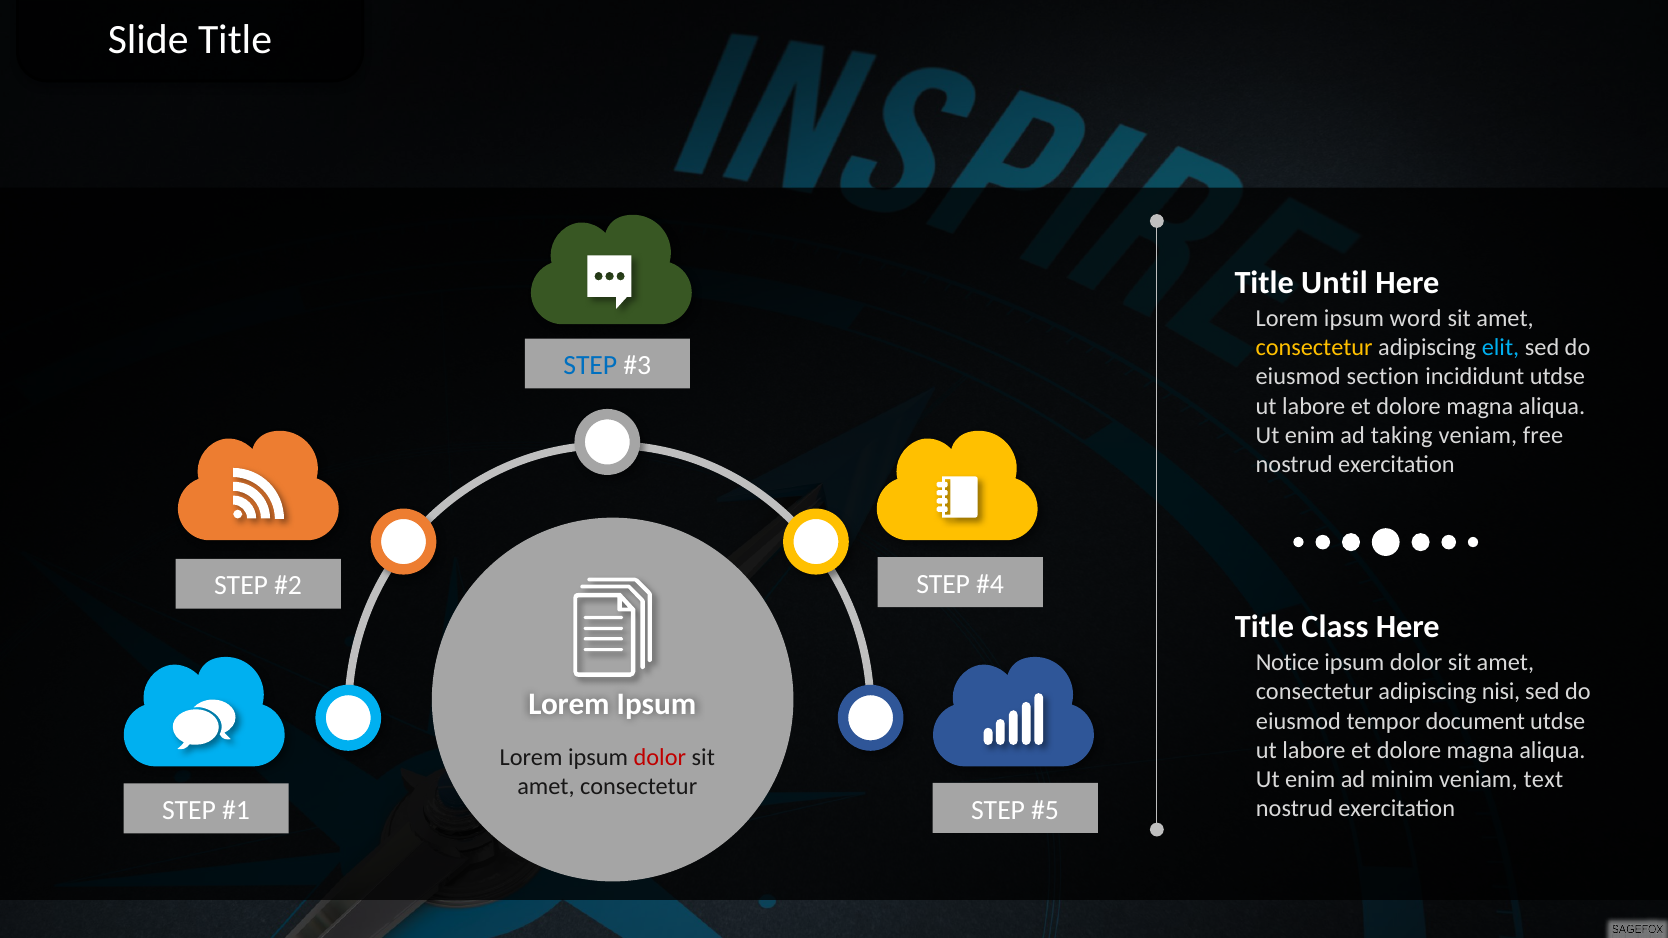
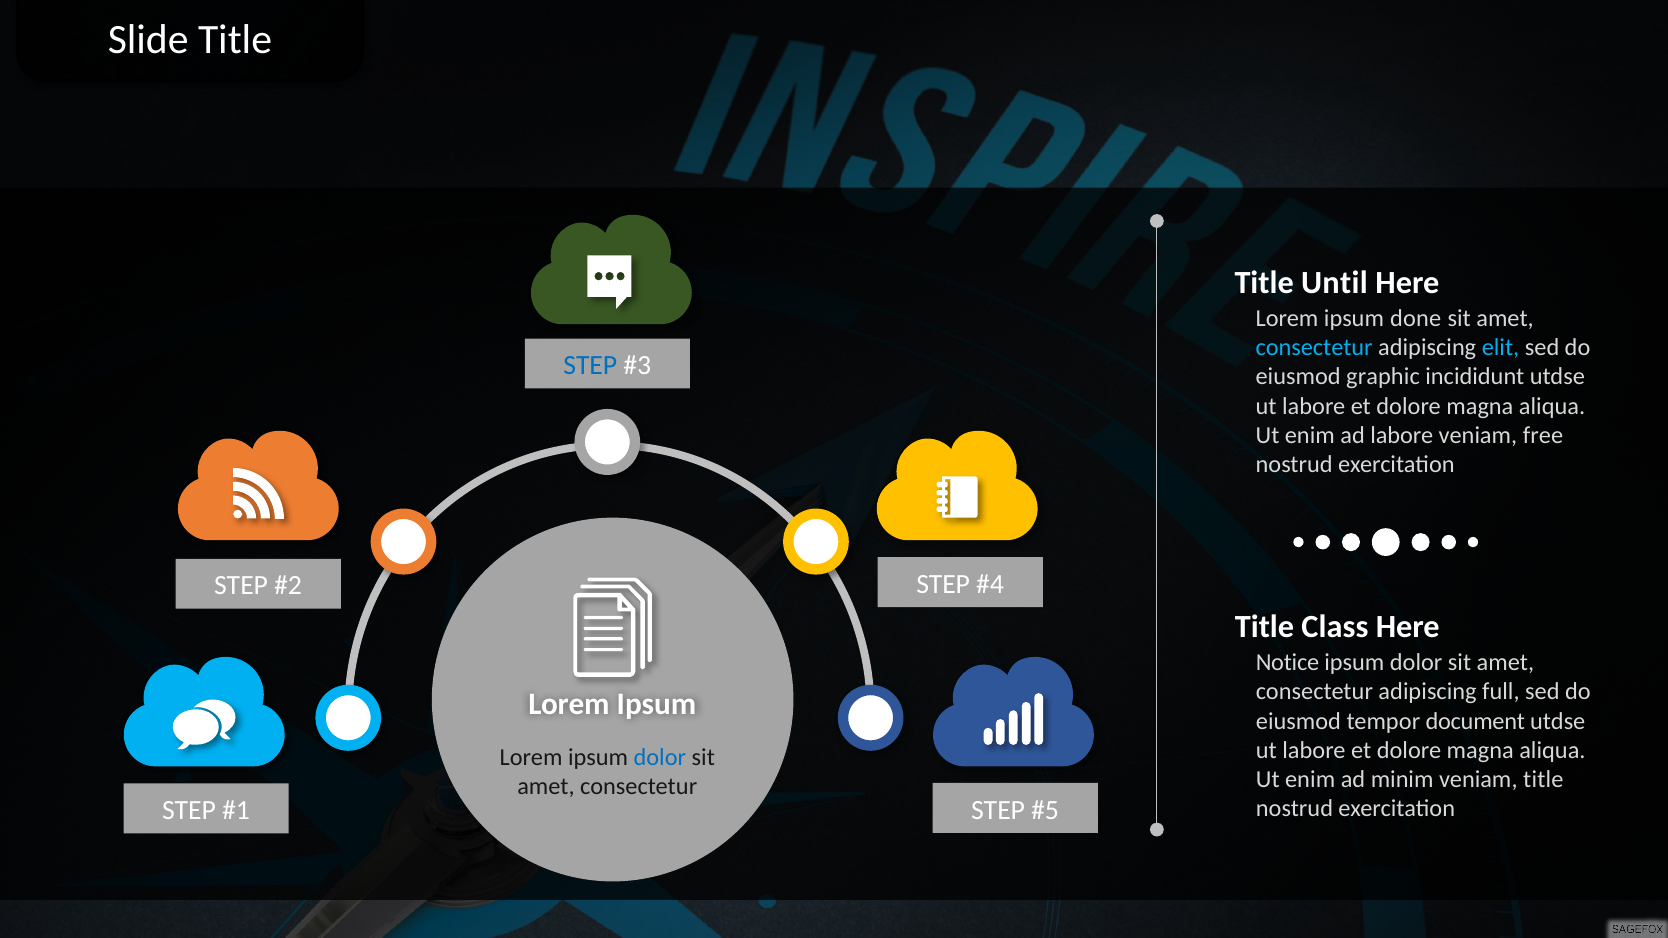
word: word -> done (1416, 319)
consectetur colour: yellow -> light blue (1314, 348)
section: section -> graphic (1383, 377)
ad taking: taking -> labore (1402, 435)
nisi: nisi -> full (1501, 692)
dolor colour: red -> blue (660, 758)
veniam text: text -> title (1543, 780)
